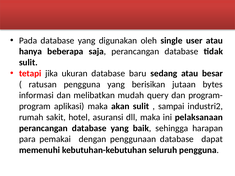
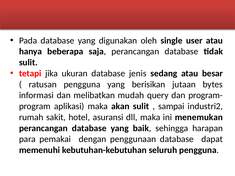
baru: baru -> jenis (138, 73)
pelaksanaan: pelaksanaan -> menemukan (199, 117)
